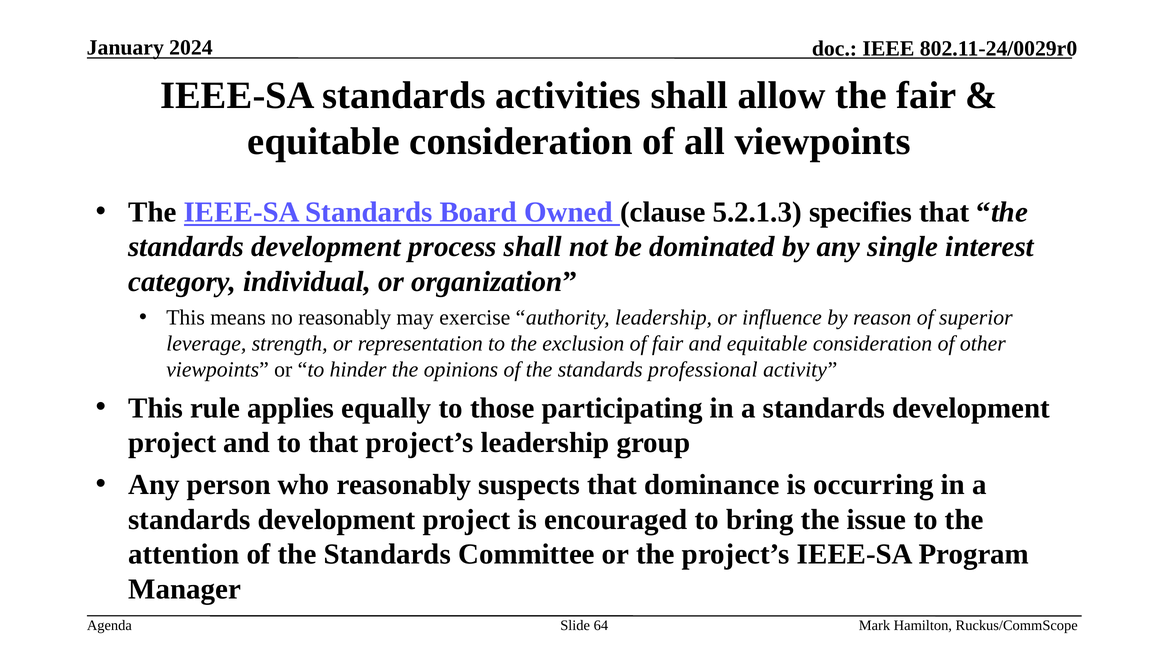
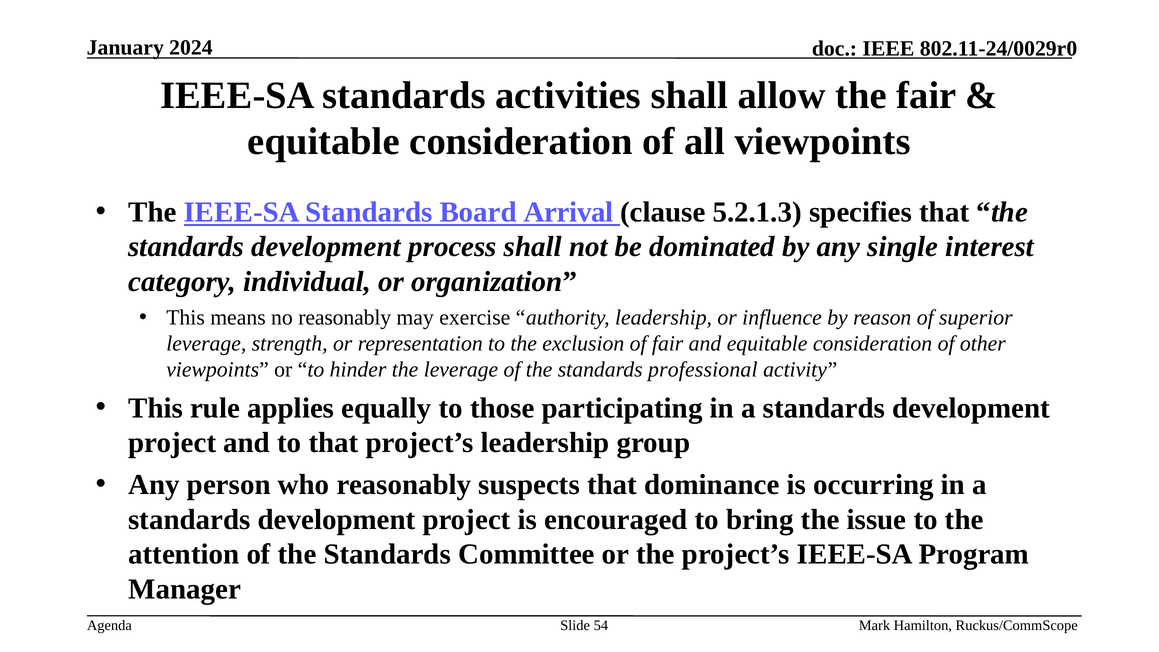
Owned: Owned -> Arrival (569, 212)
the opinions: opinions -> leverage (461, 370)
64: 64 -> 54 (601, 625)
